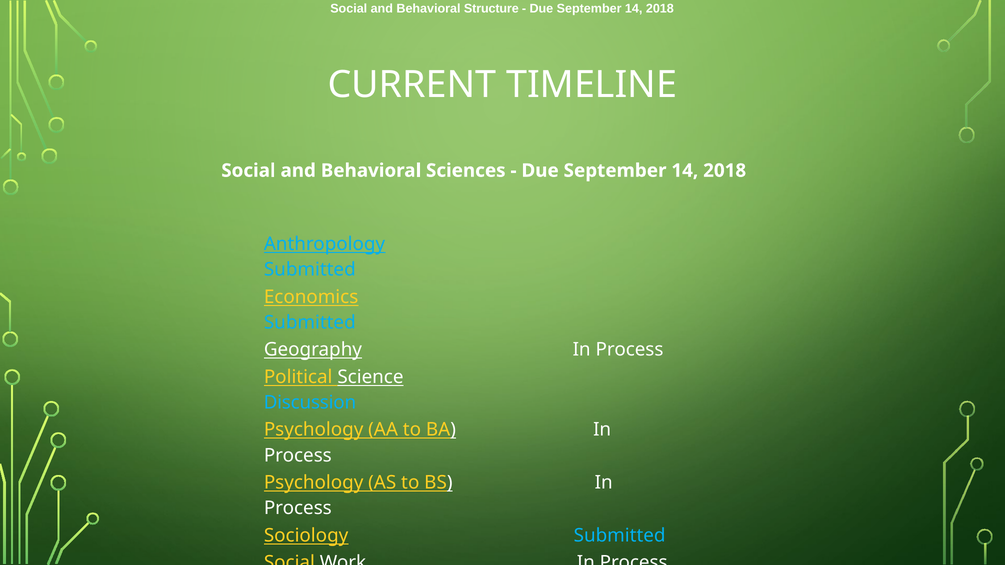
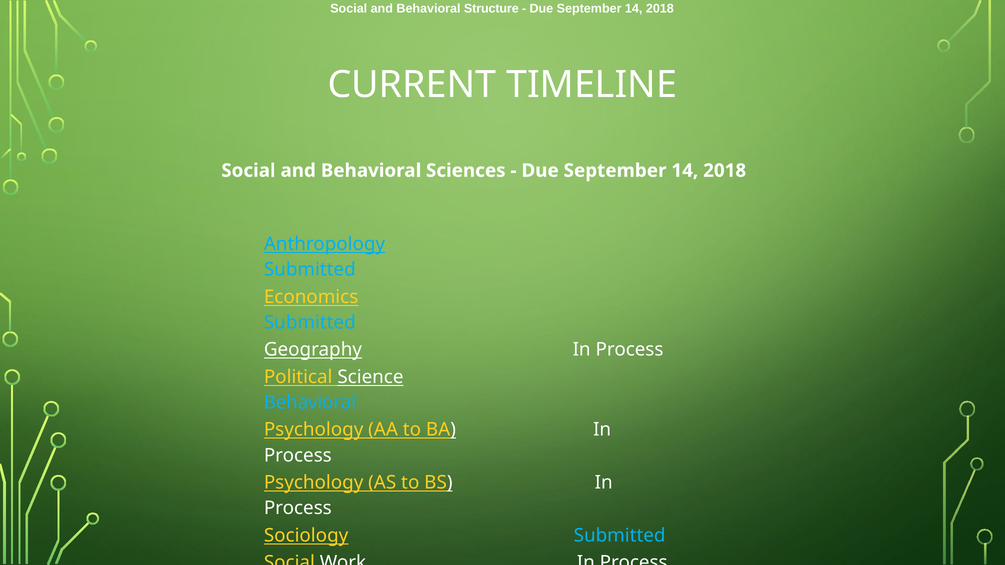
Discussion: Discussion -> Behavioral (310, 403)
